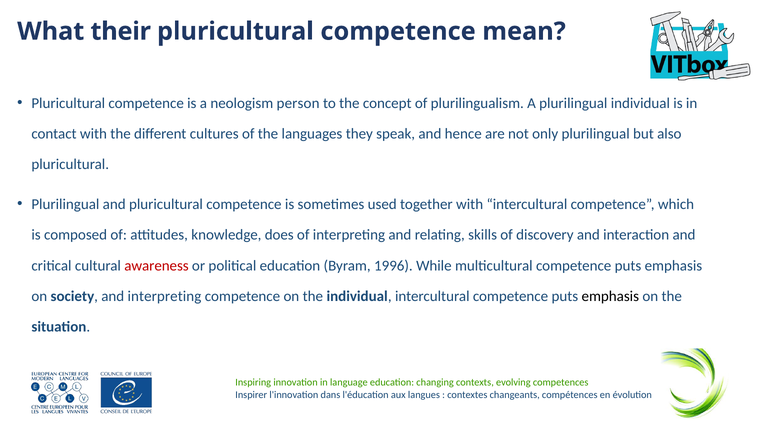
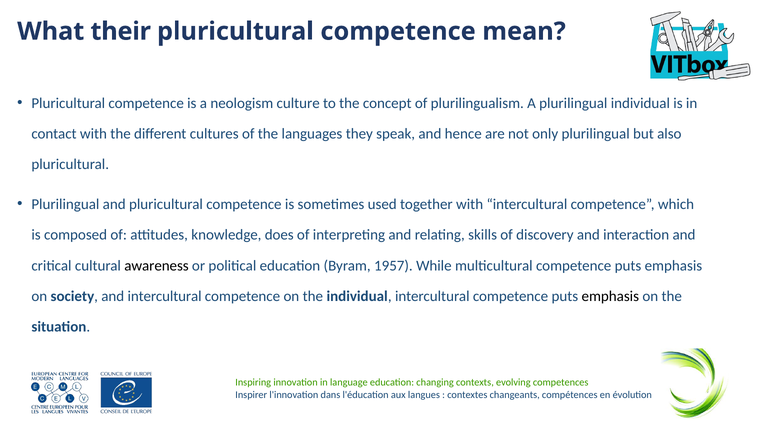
person: person -> culture (298, 103)
awareness colour: red -> black (156, 266)
1996: 1996 -> 1957 (393, 266)
and interpreting: interpreting -> intercultural (165, 296)
